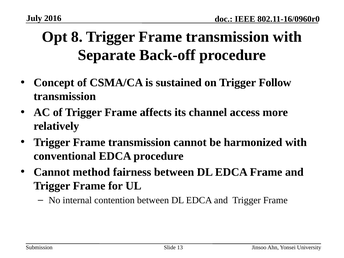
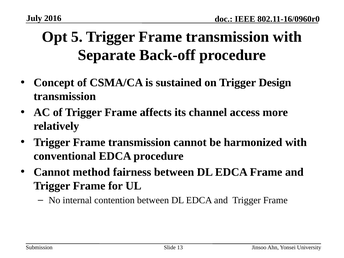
8: 8 -> 5 (77, 37)
Follow: Follow -> Design (275, 83)
